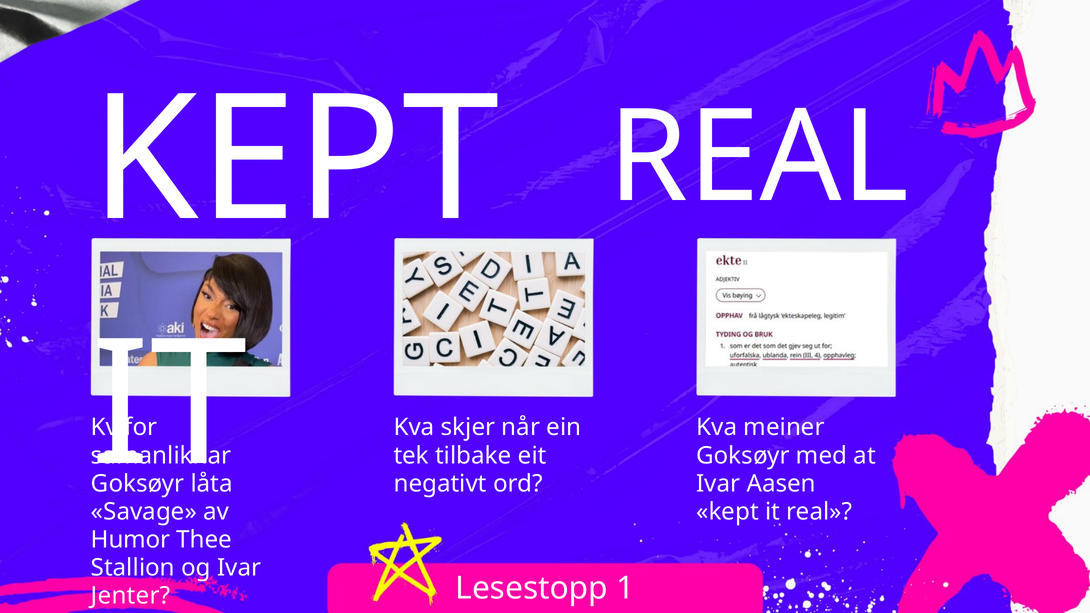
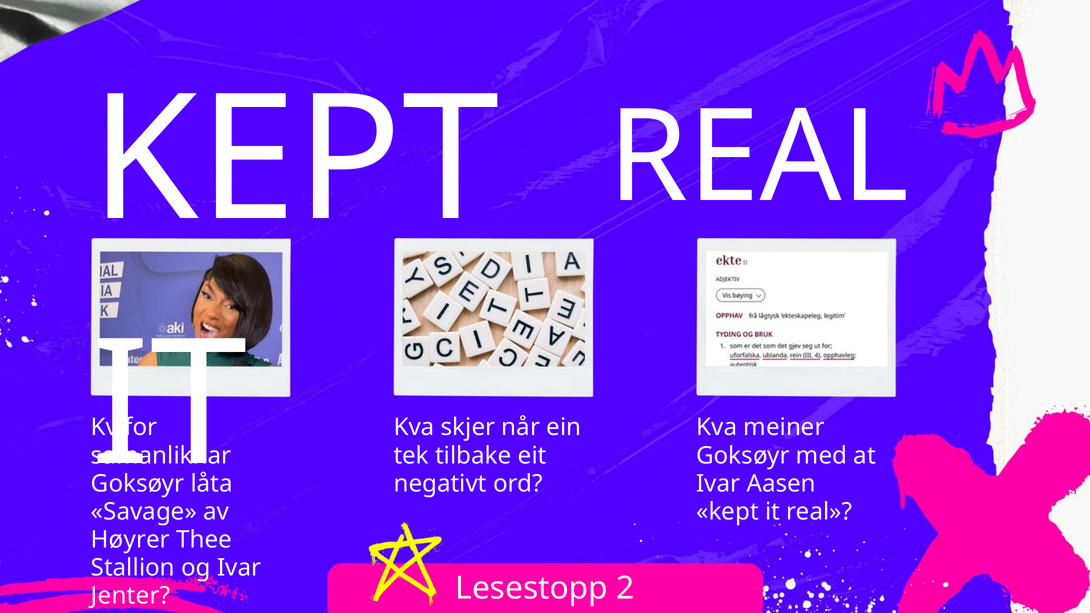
Humor: Humor -> Høyrer (130, 540)
1: 1 -> 2 (625, 588)
